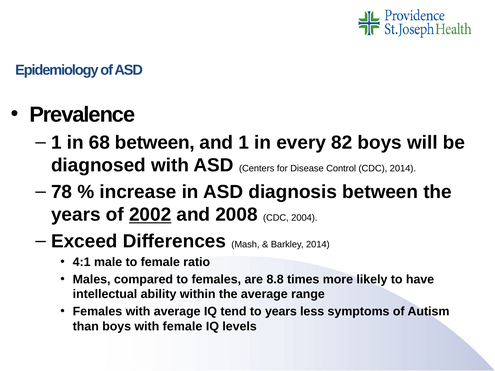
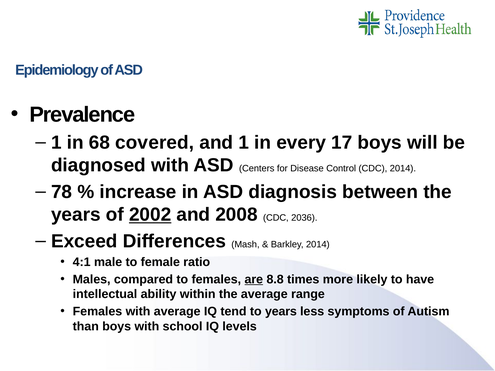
68 between: between -> covered (155, 143)
82: 82 -> 17 (342, 143)
2004: 2004 -> 2036 (304, 218)
are underline: none -> present (254, 279)
with female: female -> school (183, 327)
